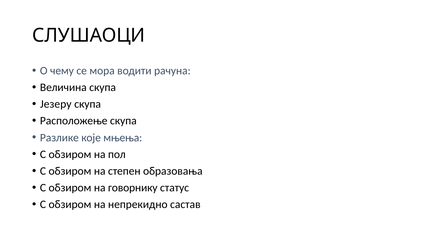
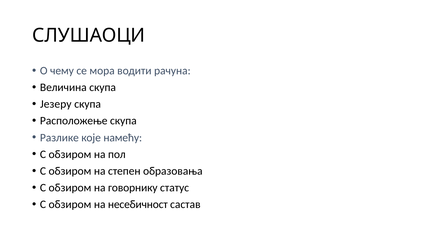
мњења: мњења -> намећу (123, 137)
непрекидно: непрекидно -> несебичност (138, 204)
